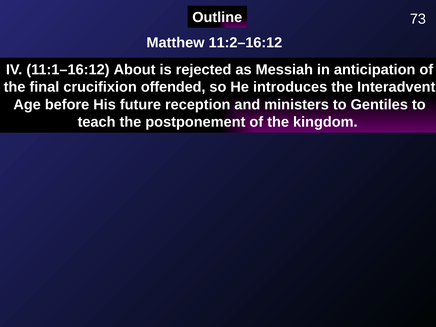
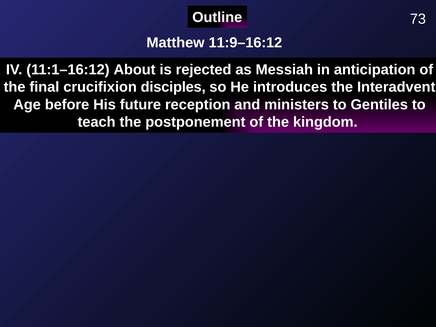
11:2–16:12: 11:2–16:12 -> 11:9–16:12 (245, 43)
offended: offended -> disciples (173, 87)
